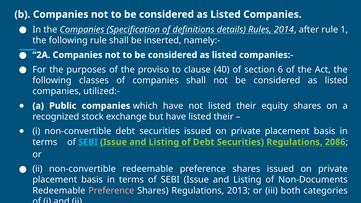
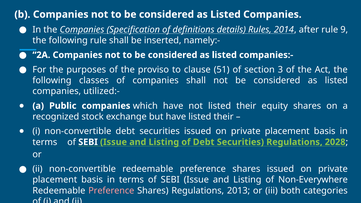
1: 1 -> 9 (344, 30)
40: 40 -> 51 (222, 70)
6: 6 -> 3 (280, 70)
SEBI colour: light blue -> white (88, 142)
2086: 2086 -> 2028 (335, 142)
Non-Documents: Non-Documents -> Non-Everywhere (313, 180)
